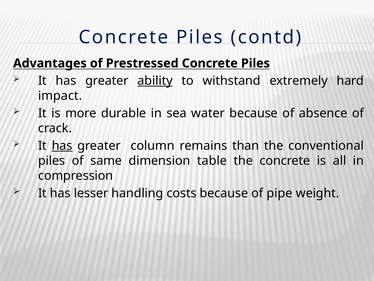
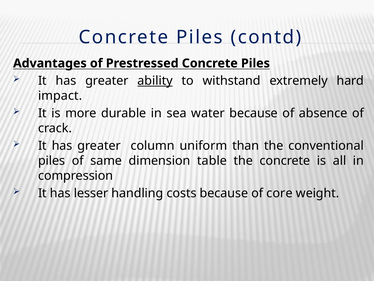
has underline: present -> none (62, 145)
remains: remains -> uniform (203, 145)
pipe: pipe -> core (280, 193)
